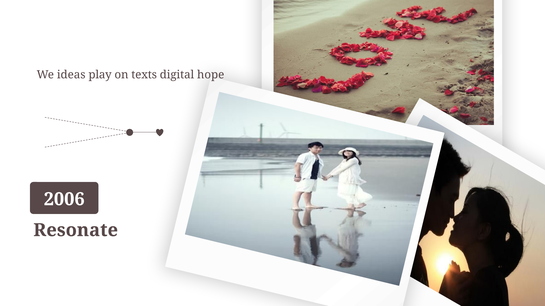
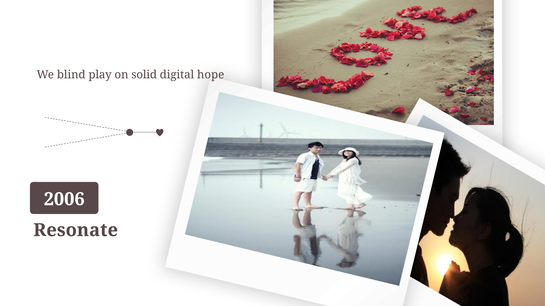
ideas: ideas -> blind (71, 75)
texts: texts -> solid (144, 75)
